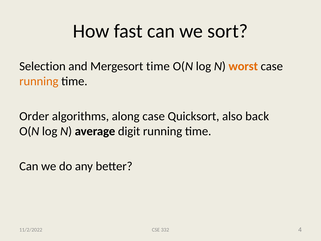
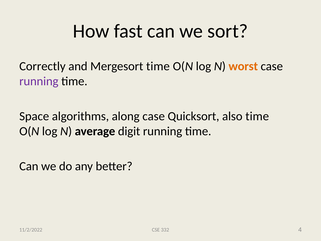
Selection: Selection -> Correctly (42, 66)
running colour: orange -> purple (39, 81)
Order: Order -> Space (34, 116)
also back: back -> time (257, 116)
